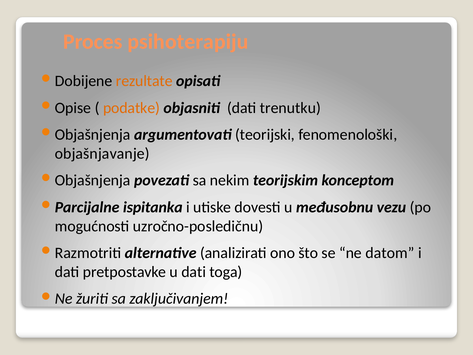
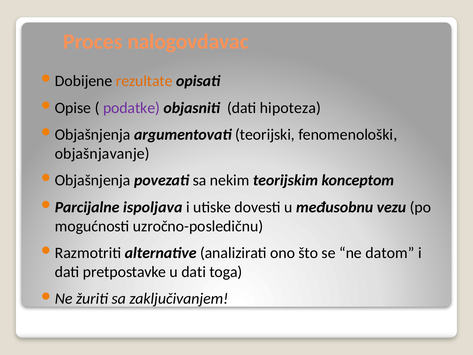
psihoterapiju: psihoterapiju -> nalogovdavac (188, 41)
podatke colour: orange -> purple (131, 108)
trenutku: trenutku -> hipoteza (290, 108)
ispitanka: ispitanka -> ispoljava (153, 207)
